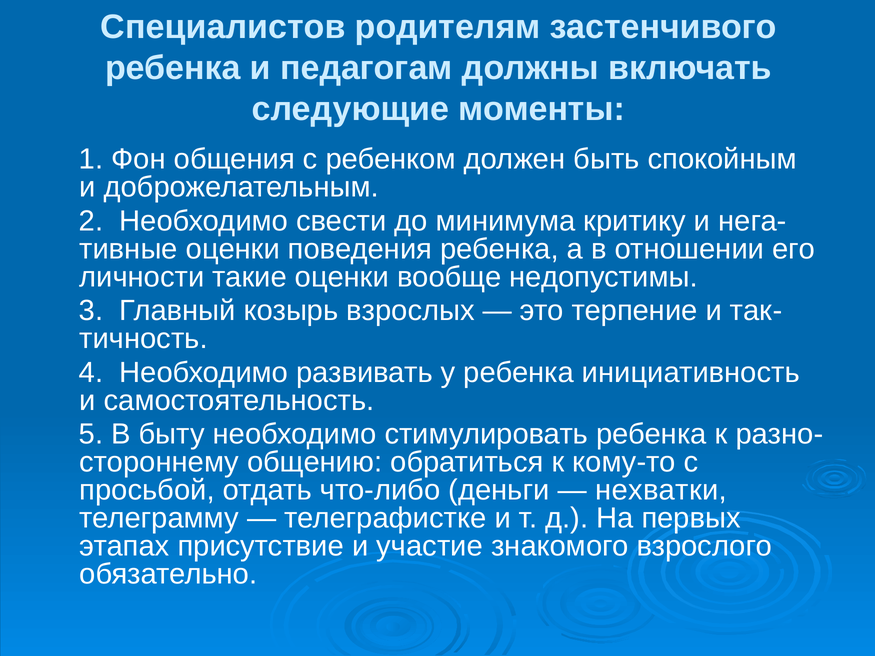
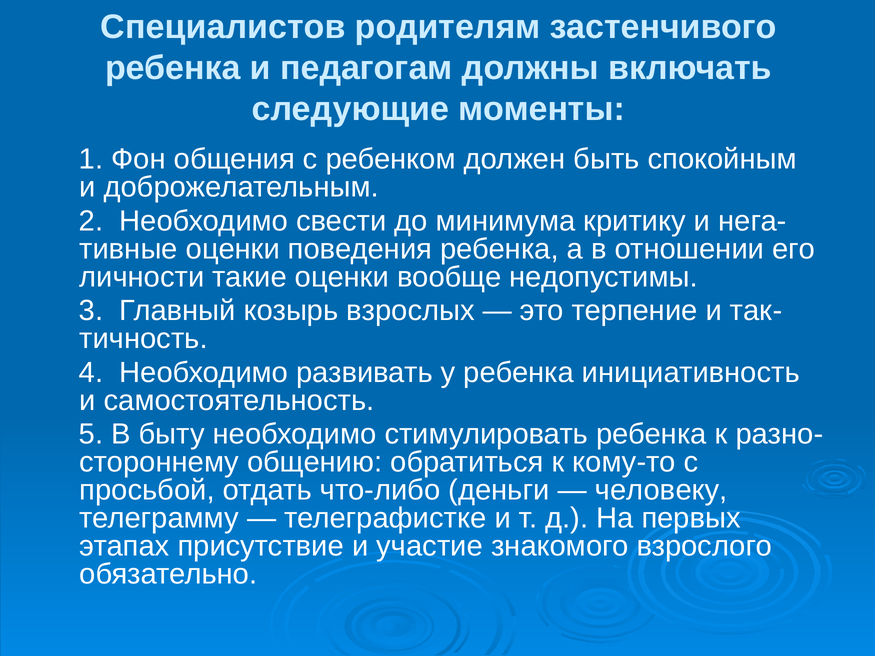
нехватки: нехватки -> человеку (661, 491)
